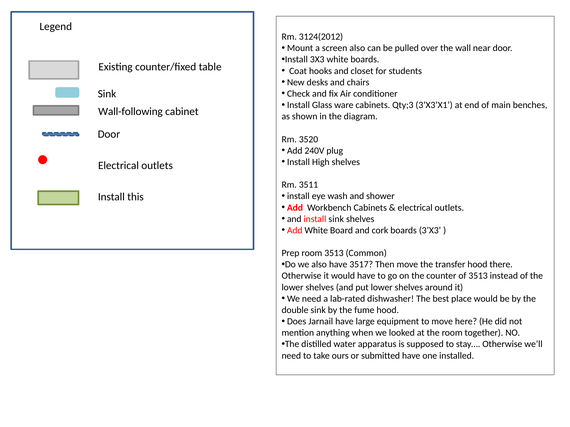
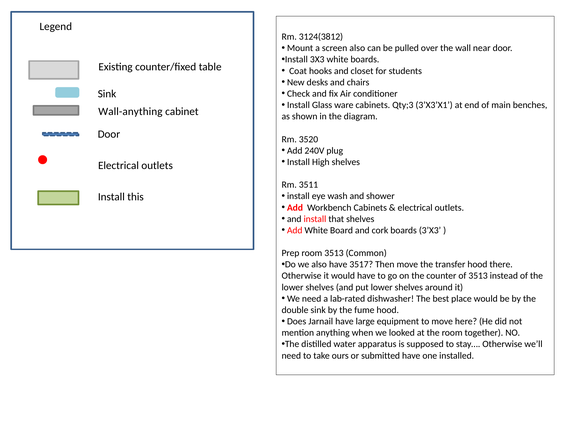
3124(2012: 3124(2012 -> 3124(3812 (321, 37)
Wall-following: Wall-following -> Wall-anything (130, 112)
install sink: sink -> that (336, 219)
